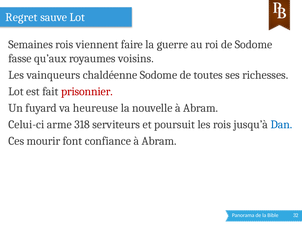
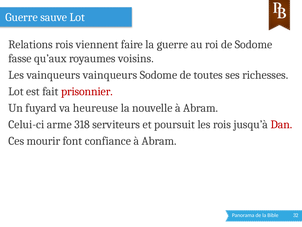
Regret: Regret -> Guerre (21, 17)
Semaines: Semaines -> Relations (31, 44)
vainqueurs chaldéenne: chaldéenne -> vainqueurs (110, 75)
Dan colour: blue -> red (281, 124)
